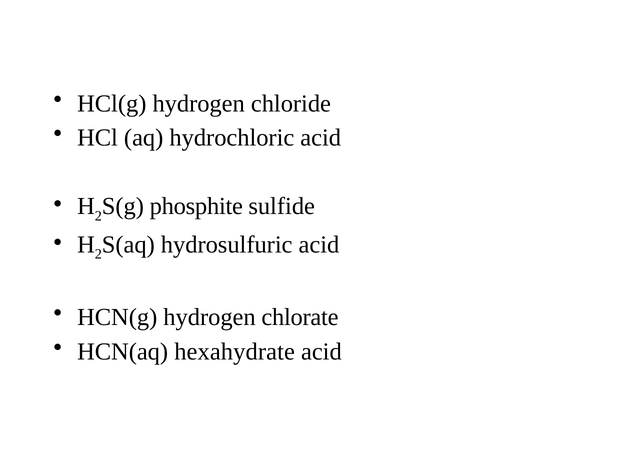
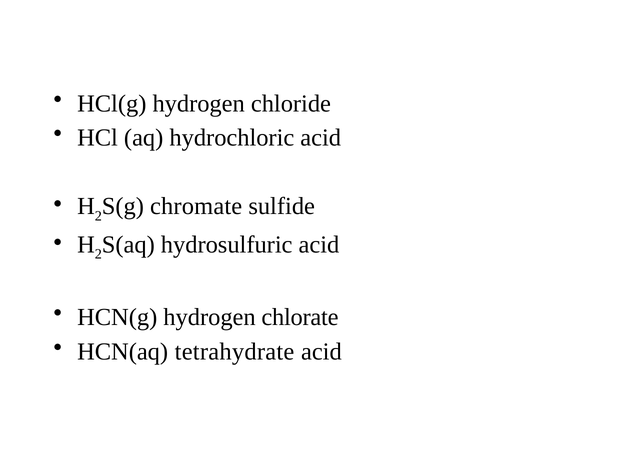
phosphite: phosphite -> chromate (196, 207)
hexahydrate: hexahydrate -> tetrahydrate (234, 352)
